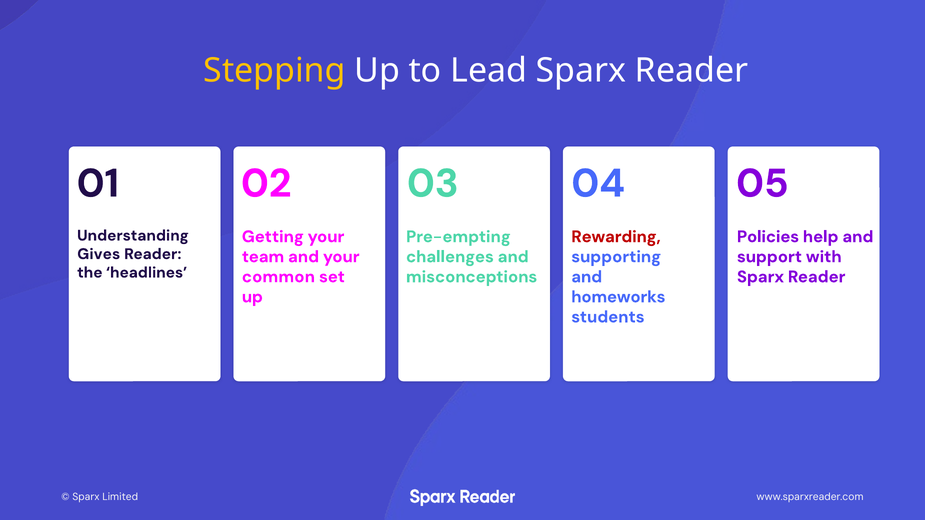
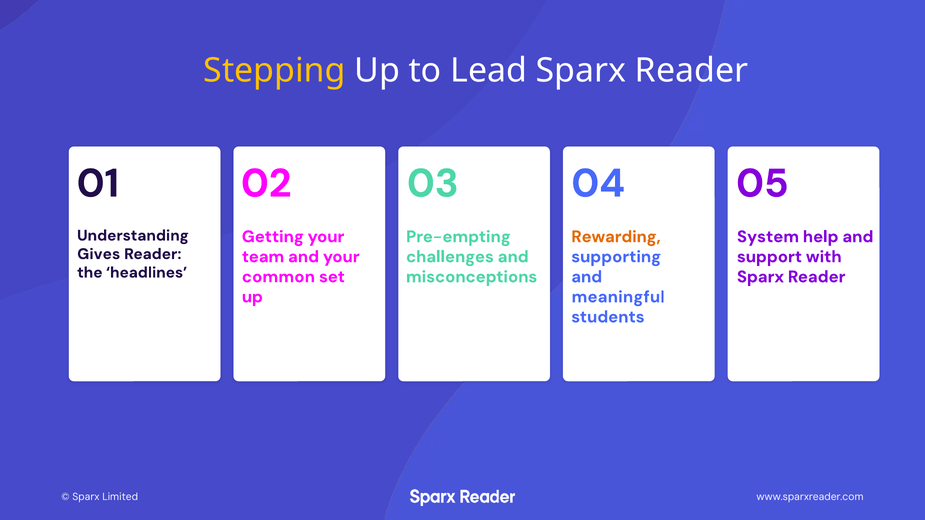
Rewarding colour: red -> orange (616, 237)
Policies: Policies -> System (768, 237)
homeworks: homeworks -> meaningful (618, 297)
